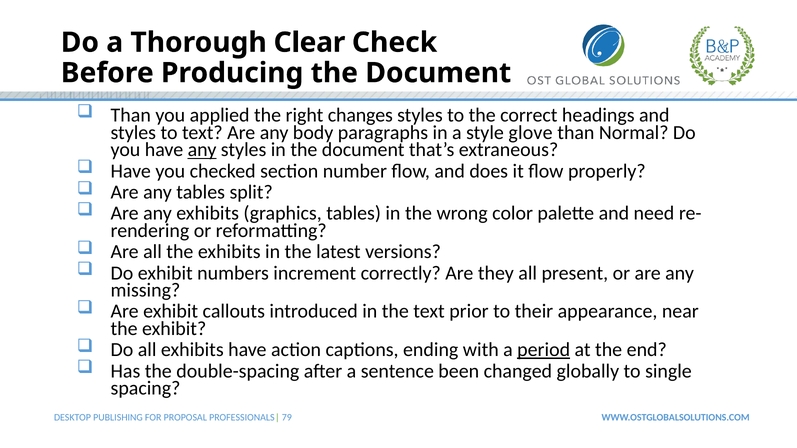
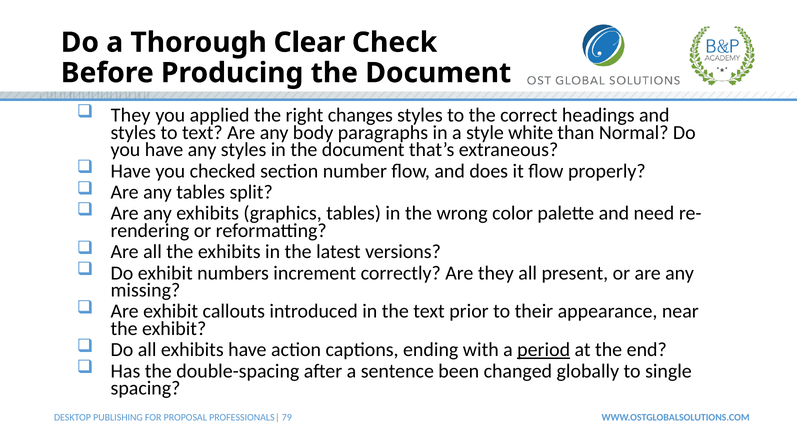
Than: Than -> They (131, 115)
glove: glove -> white (531, 133)
any underline: present -> none (202, 150)
